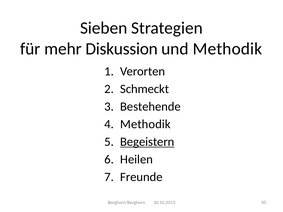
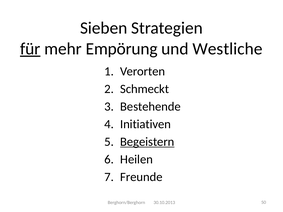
für underline: none -> present (30, 49)
Diskussion: Diskussion -> Empörung (122, 49)
und Methodik: Methodik -> Westliche (227, 49)
Methodik: Methodik -> Initiativen (146, 124)
